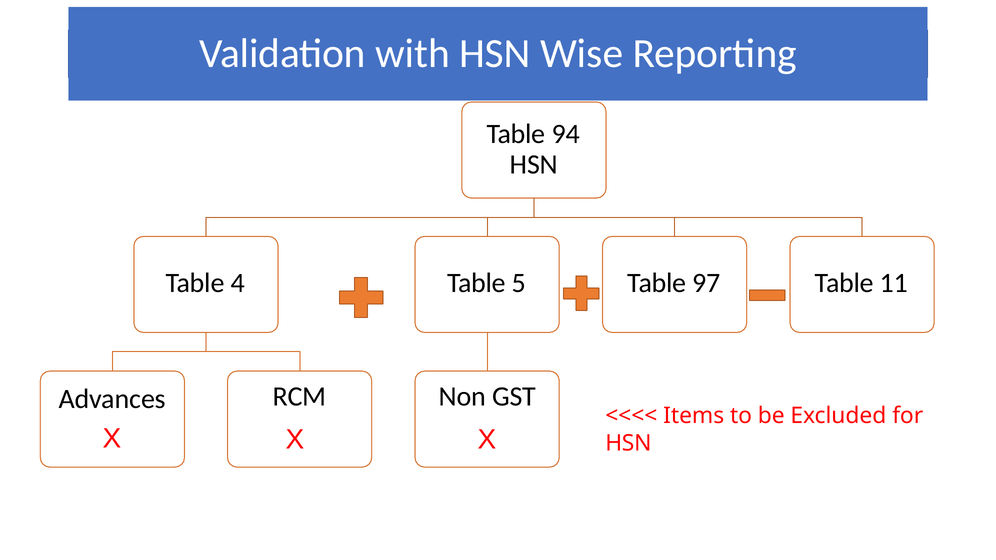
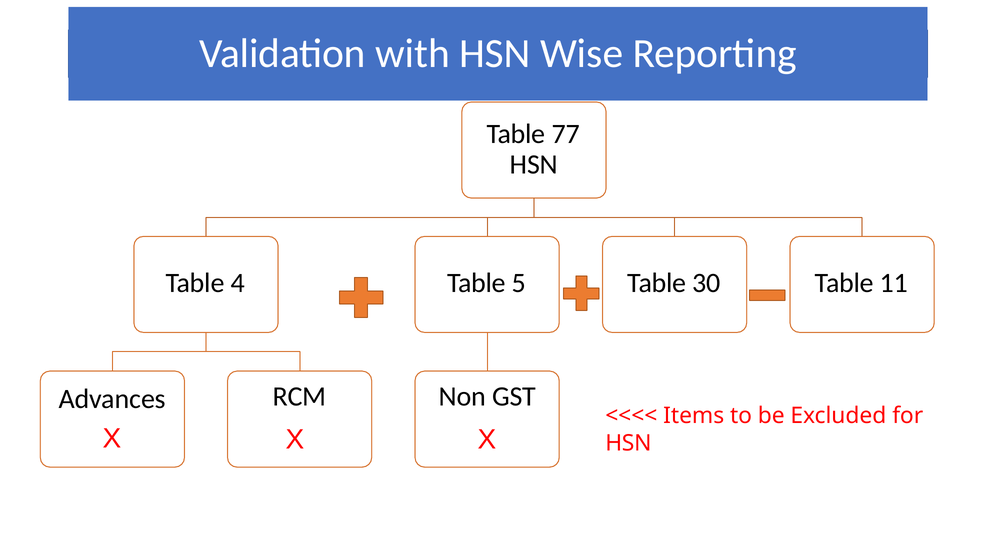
94: 94 -> 77 (566, 134)
97: 97 -> 30 (706, 283)
